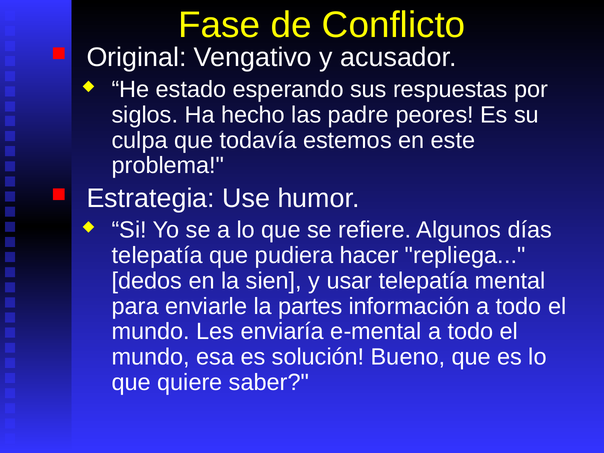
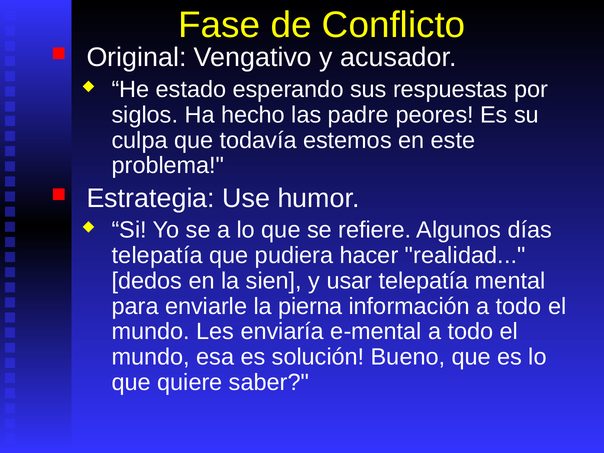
repliega: repliega -> realidad (465, 256)
partes: partes -> pierna (310, 306)
